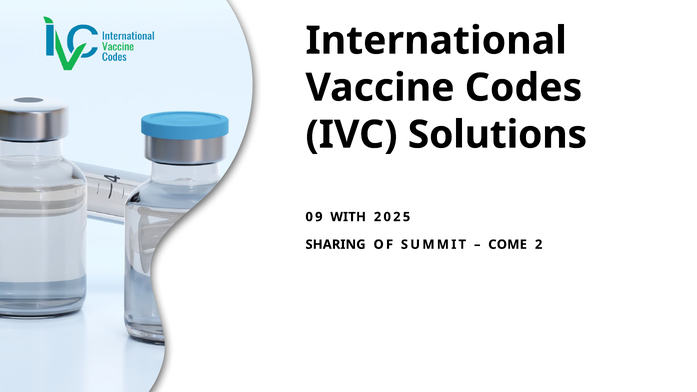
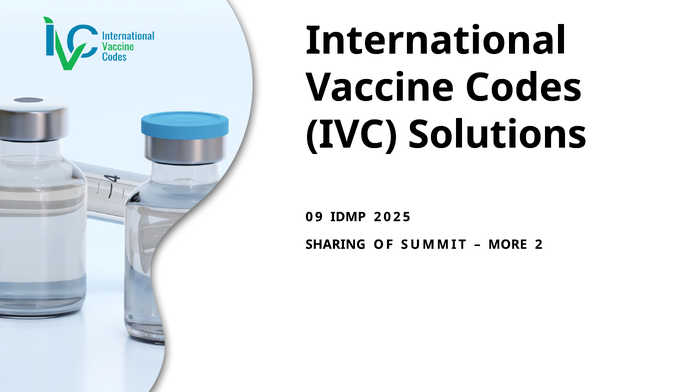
WITH: WITH -> IDMP (348, 217)
COME: COME -> MORE (508, 245)
